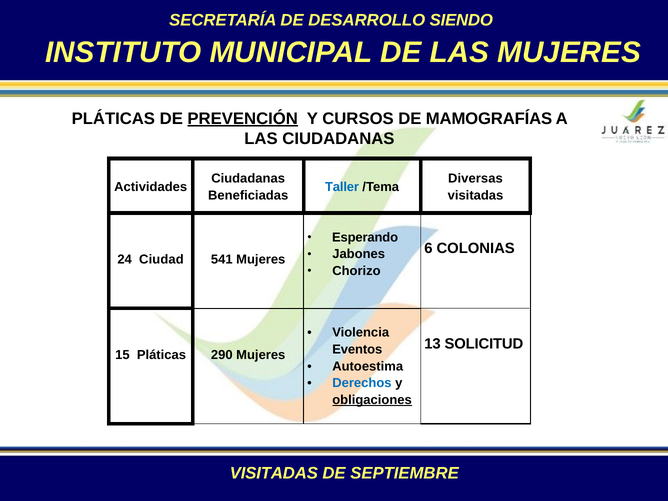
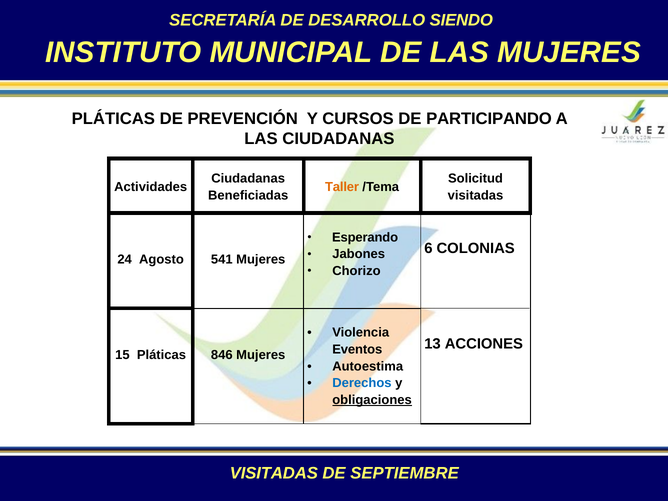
PREVENCIÓN underline: present -> none (243, 119)
MAMOGRAFÍAS: MAMOGRAFÍAS -> PARTICIPANDO (489, 119)
Diversas: Diversas -> Solicitud (475, 179)
Taller colour: blue -> orange (342, 187)
Ciudad: Ciudad -> Agosto (161, 260)
SOLICITUD: SOLICITUD -> ACCIONES (484, 344)
290: 290 -> 846 (222, 355)
